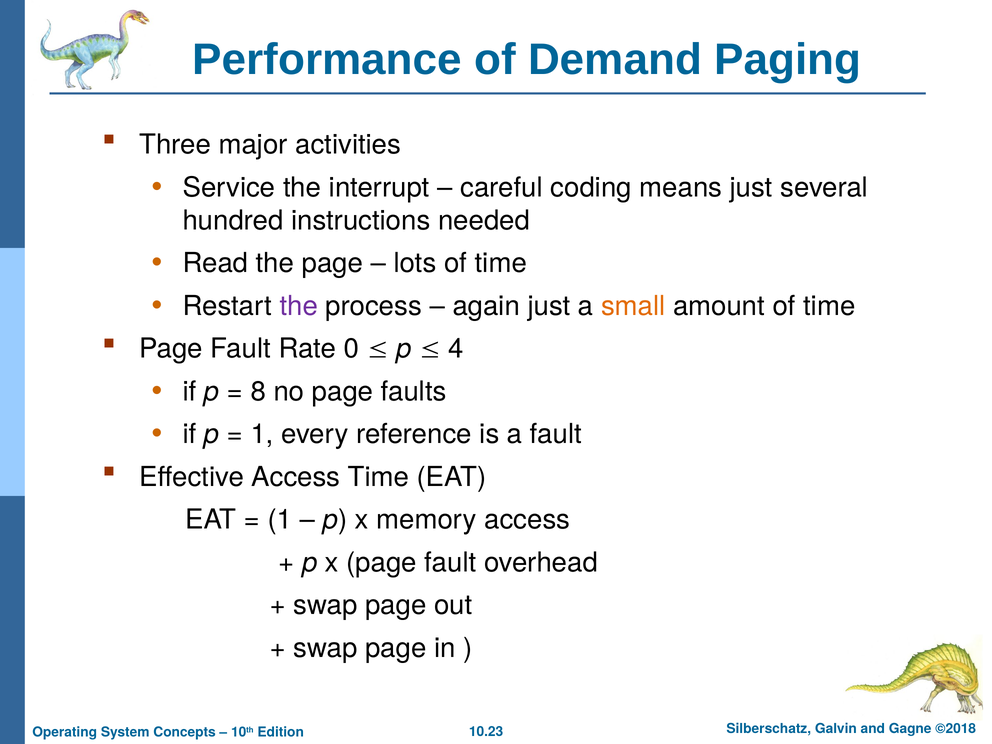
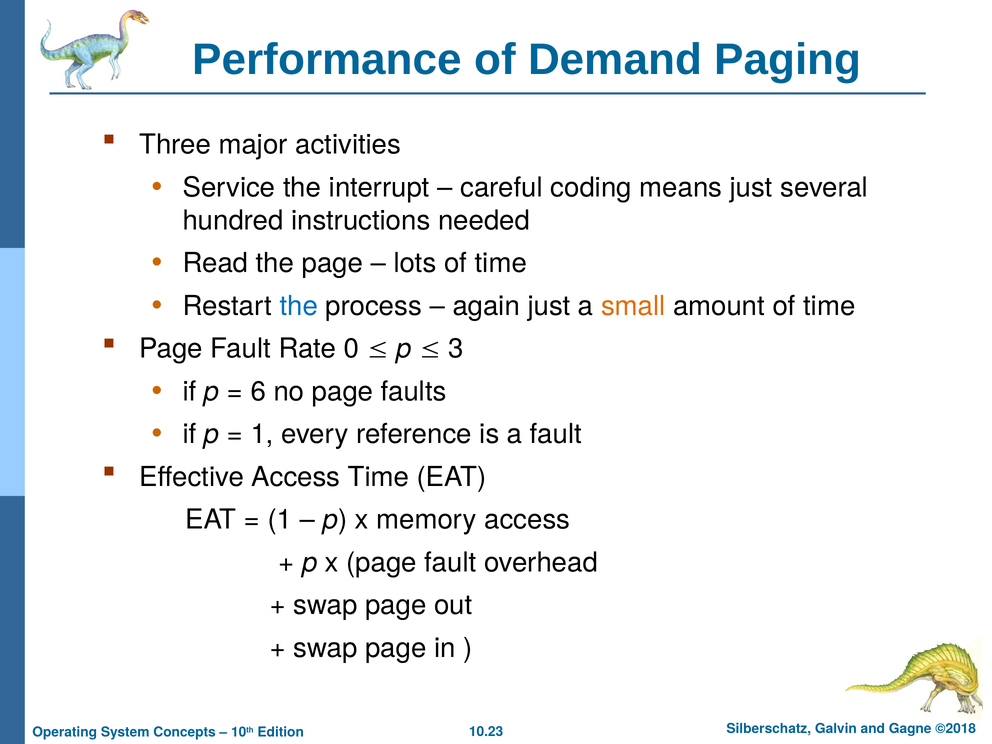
the colour: purple -> blue (299, 306)
4: 4 -> 3 (456, 349)
8: 8 -> 6 (258, 392)
